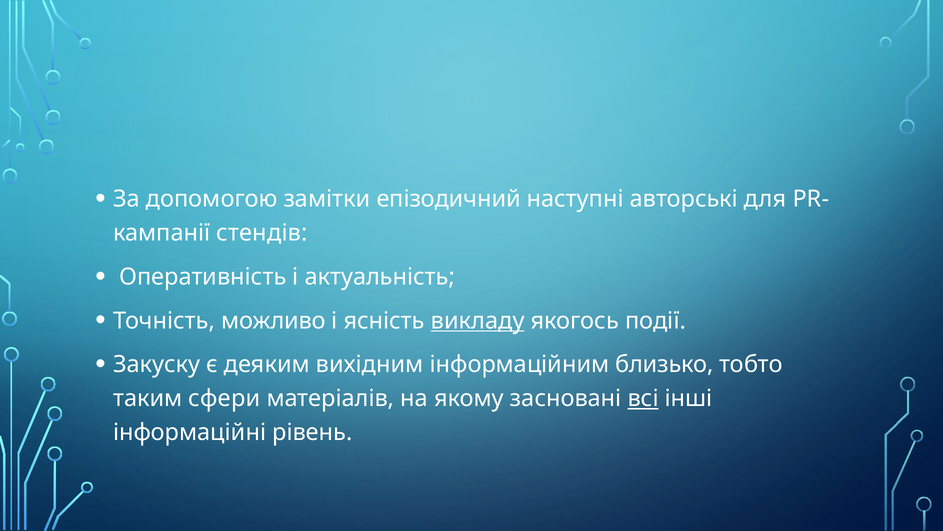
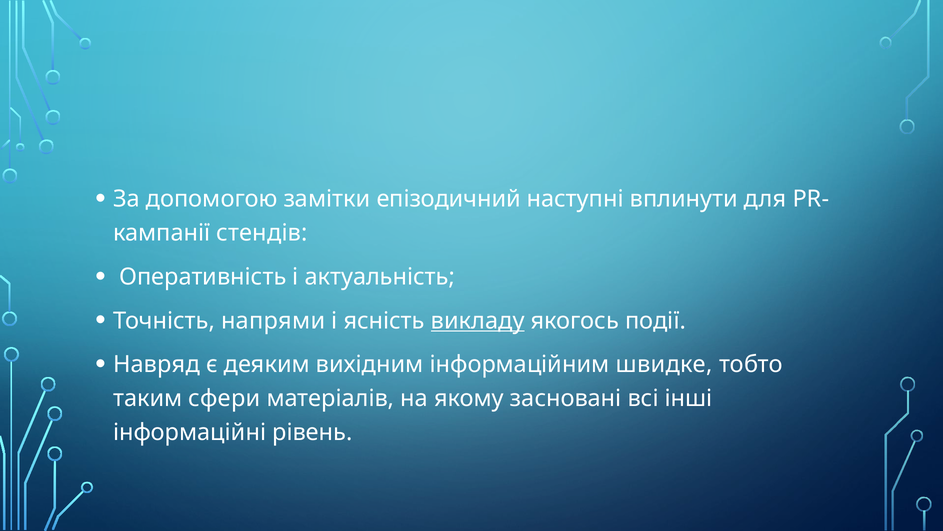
авторські: авторські -> вплинути (684, 199)
можливо: можливо -> напрями (273, 320)
Закуску: Закуску -> Навряд (156, 364)
близько: близько -> швидке (664, 364)
всі underline: present -> none (643, 398)
